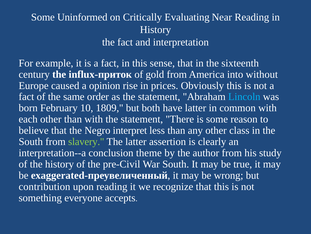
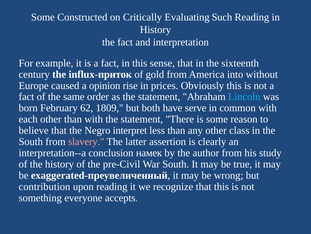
Uninformed: Uninformed -> Constructed (82, 17)
Near: Near -> Such (222, 17)
10: 10 -> 62 (87, 108)
have latter: latter -> serve (196, 108)
slavery colour: light green -> pink (86, 141)
theme: theme -> намек (149, 152)
